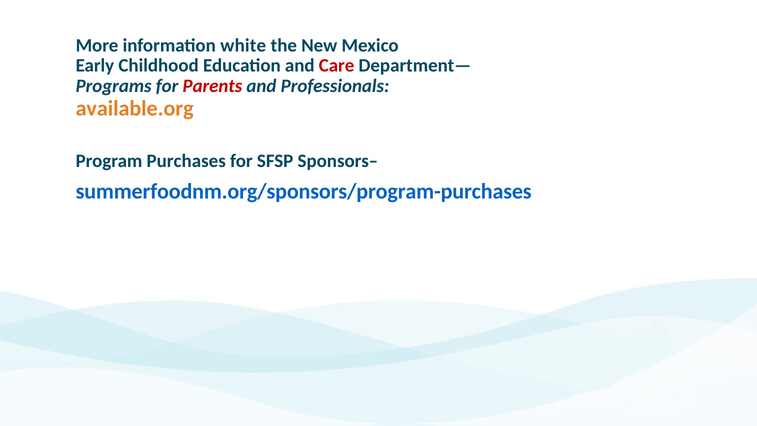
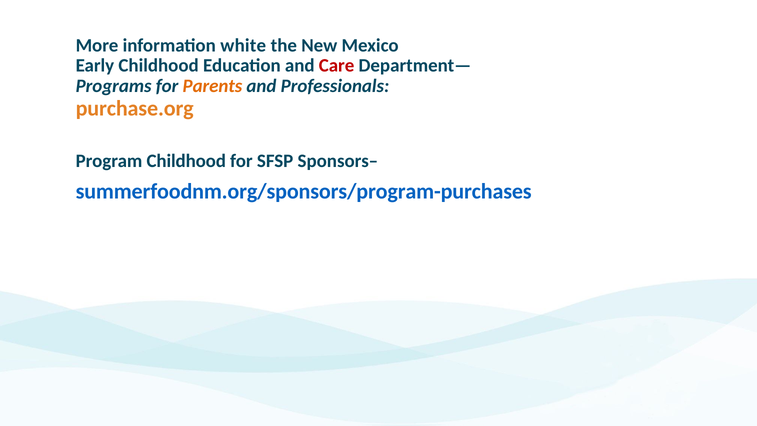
Parents colour: red -> orange (212, 86)
available.org: available.org -> purchase.org (135, 108)
Program Purchases: Purchases -> Childhood (186, 161)
